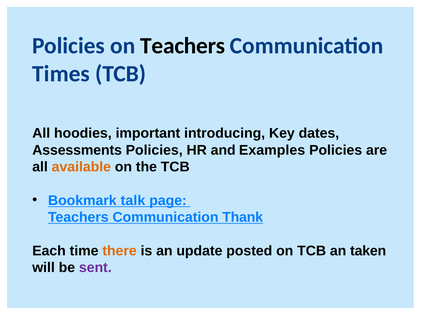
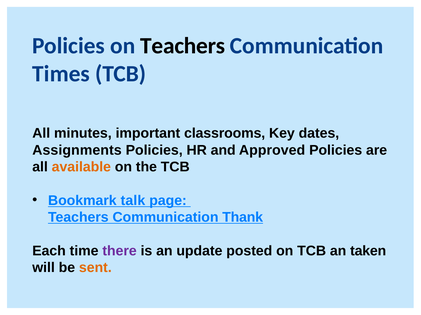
hoodies: hoodies -> minutes (83, 134)
introducing: introducing -> classrooms (225, 134)
Assessments: Assessments -> Assignments (77, 150)
Examples: Examples -> Approved (272, 150)
there colour: orange -> purple (120, 251)
sent colour: purple -> orange (95, 268)
